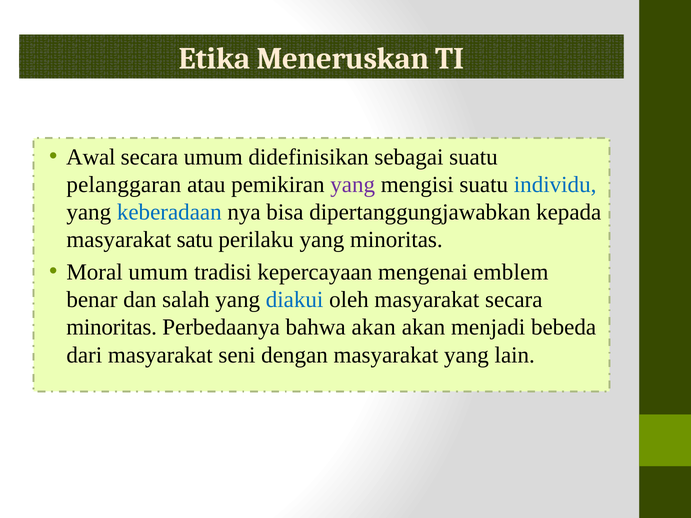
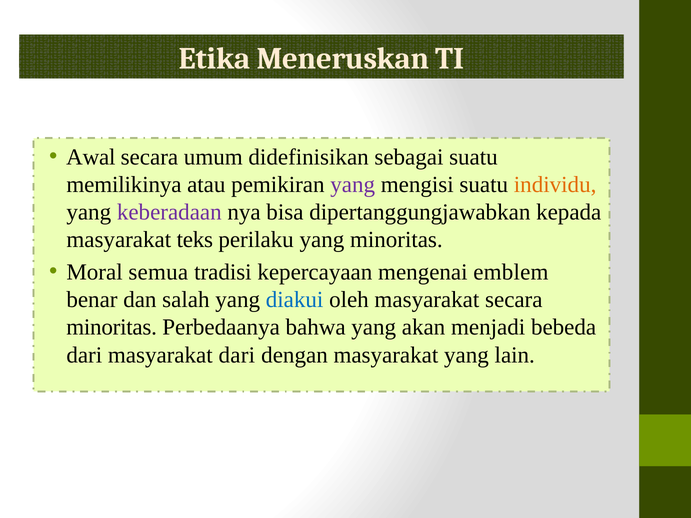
pelanggaran: pelanggaran -> memilikinya (124, 185)
individu colour: blue -> orange (555, 185)
keberadaan colour: blue -> purple (169, 212)
satu: satu -> teks (195, 240)
Moral umum: umum -> semua (158, 272)
bahwa akan: akan -> yang (374, 328)
masyarakat seni: seni -> dari (237, 355)
